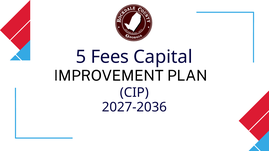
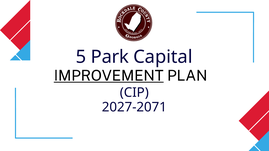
Fees: Fees -> Park (110, 57)
IMPROVEMENT underline: none -> present (109, 76)
2027-2036: 2027-2036 -> 2027-2071 (134, 107)
